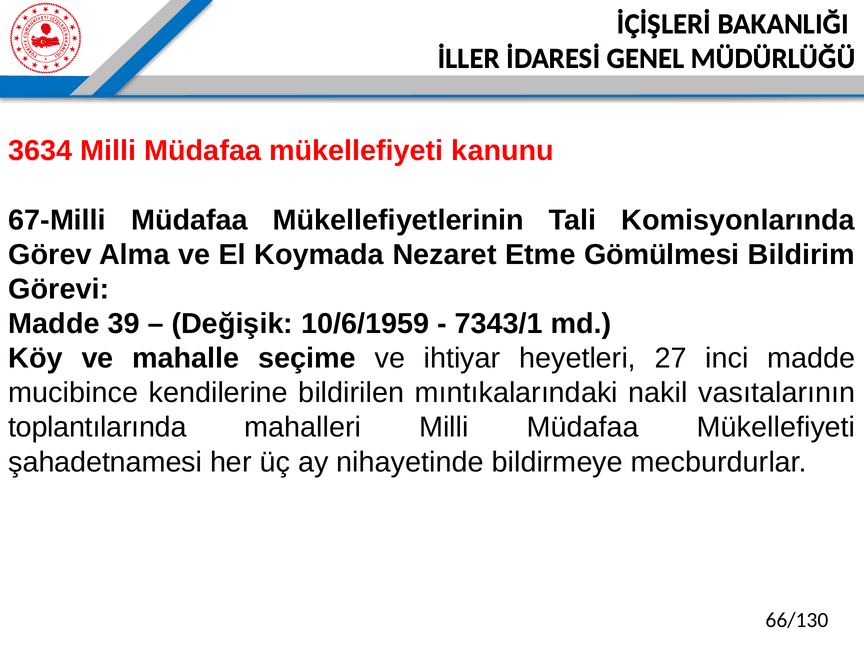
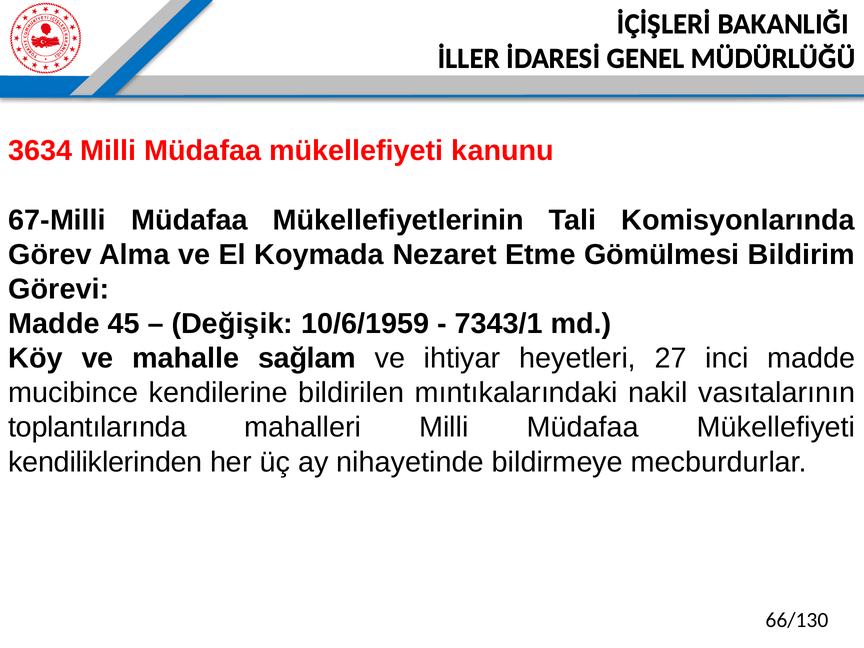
39: 39 -> 45 (124, 324)
seçime: seçime -> sağlam (307, 358)
şahadetnamesi: şahadetnamesi -> kendiliklerinden (105, 462)
